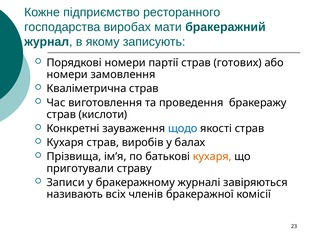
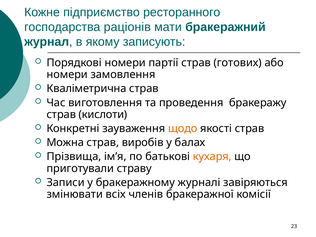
виробах: виробах -> раціонів (127, 27)
щодо colour: blue -> orange (183, 129)
Кухаря: Кухаря -> Можна (65, 143)
називають: називають -> змінювати (75, 194)
